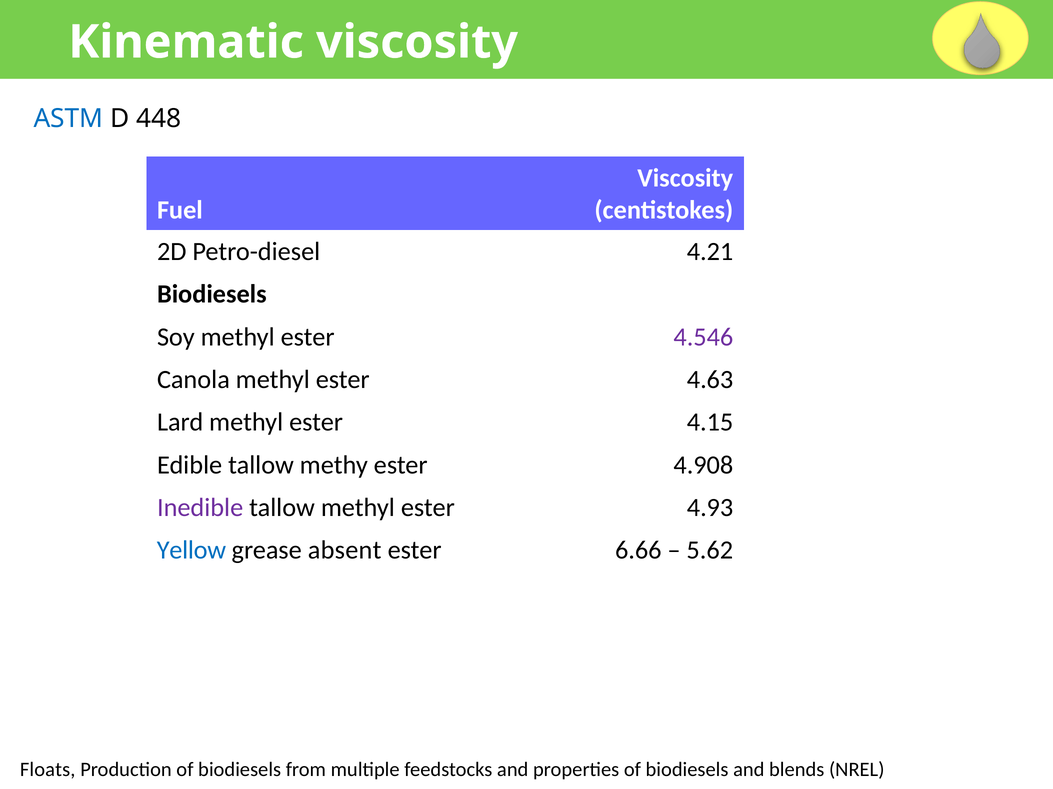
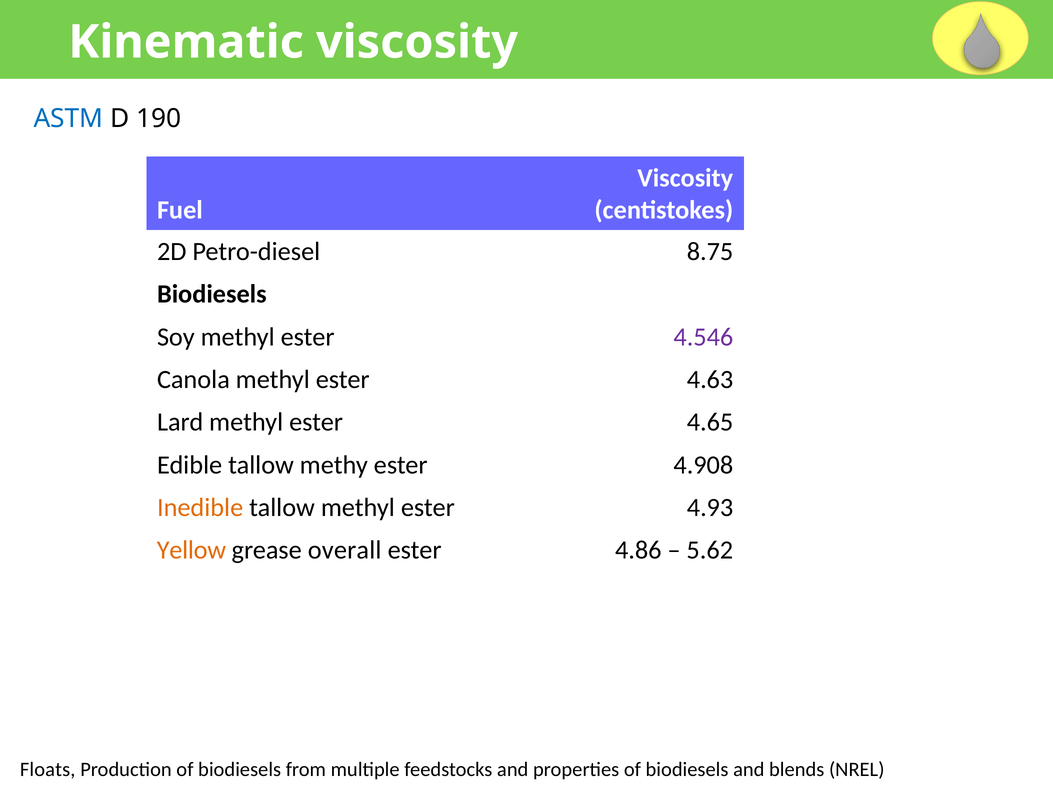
448: 448 -> 190 (159, 119)
4.21: 4.21 -> 8.75 (710, 252)
4.15: 4.15 -> 4.65 (710, 423)
Inedible colour: purple -> orange (200, 508)
Yellow colour: blue -> orange (191, 551)
absent: absent -> overall (345, 551)
6.66: 6.66 -> 4.86 (638, 551)
